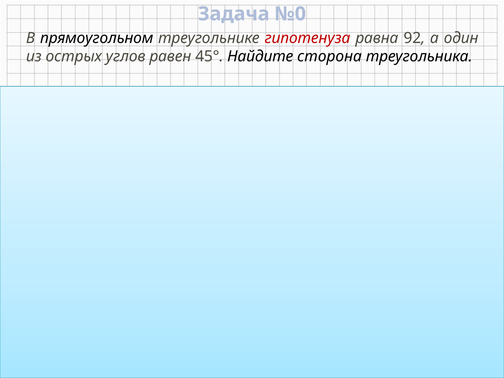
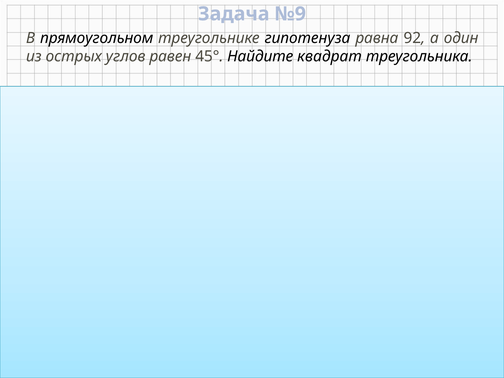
№0: №0 -> №9 (290, 14)
гипотенуза colour: red -> black (307, 38)
сторона: сторона -> квадрат (329, 57)
